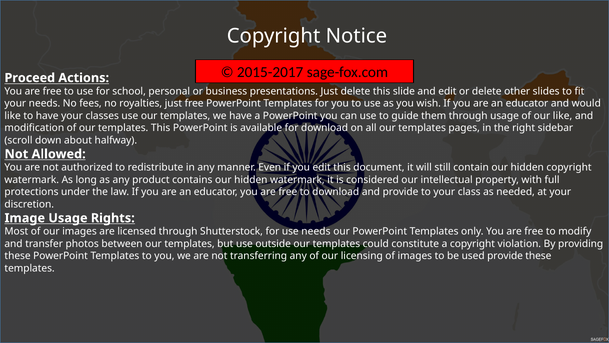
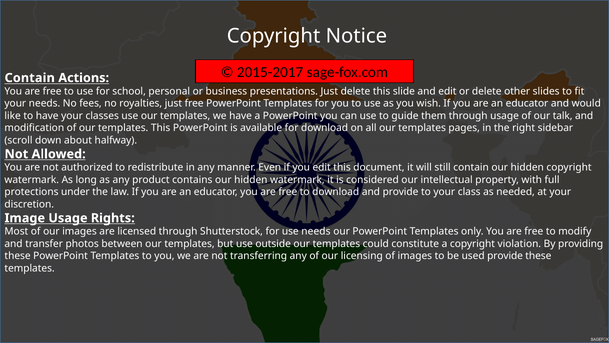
Proceed: Proceed -> Contain (30, 78)
our like: like -> talk (563, 116)
